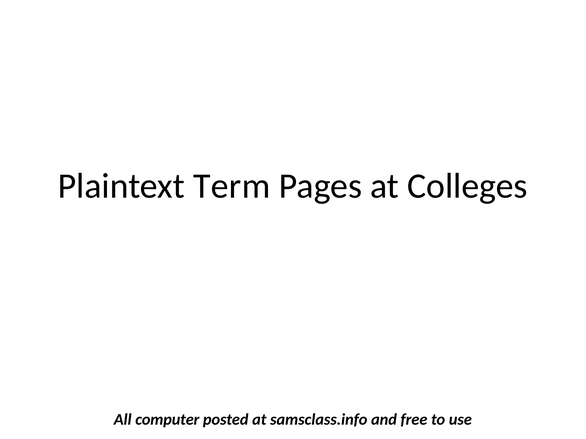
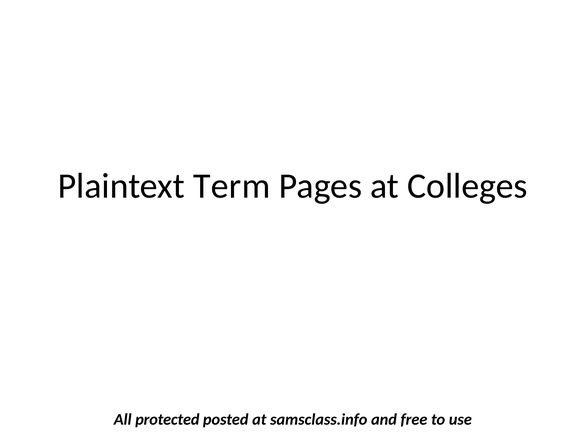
computer: computer -> protected (167, 420)
